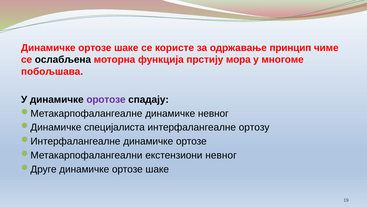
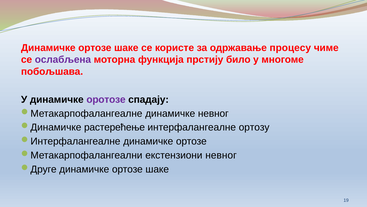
принцип: принцип -> процесу (290, 48)
ослабљена colour: black -> purple (63, 60)
мора: мора -> било (238, 60)
специјалиста: специјалиста -> растерећење (115, 127)
